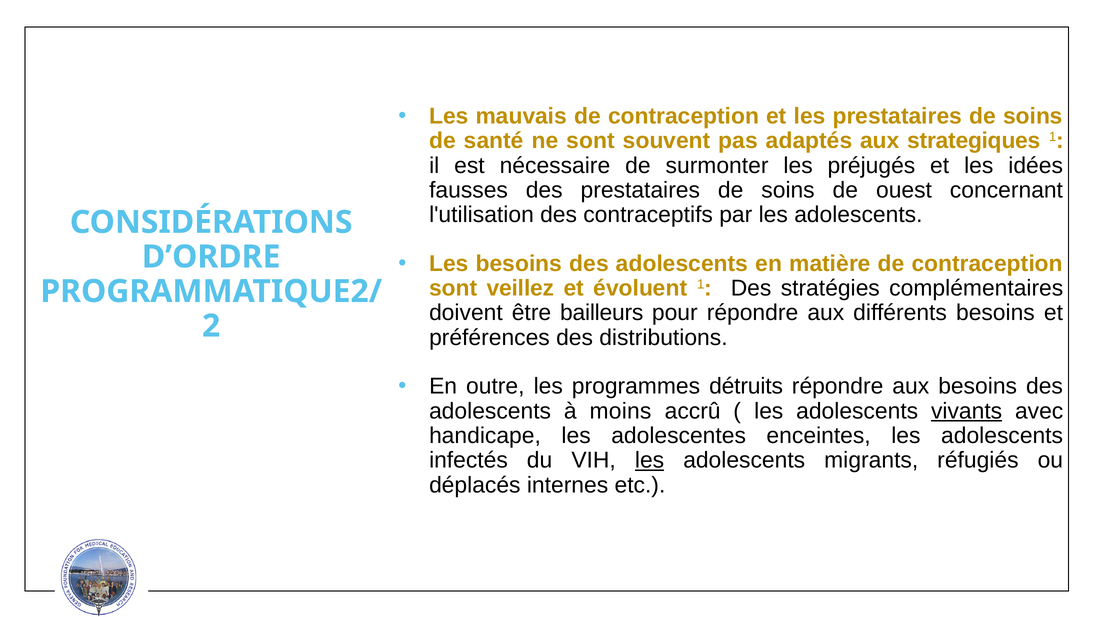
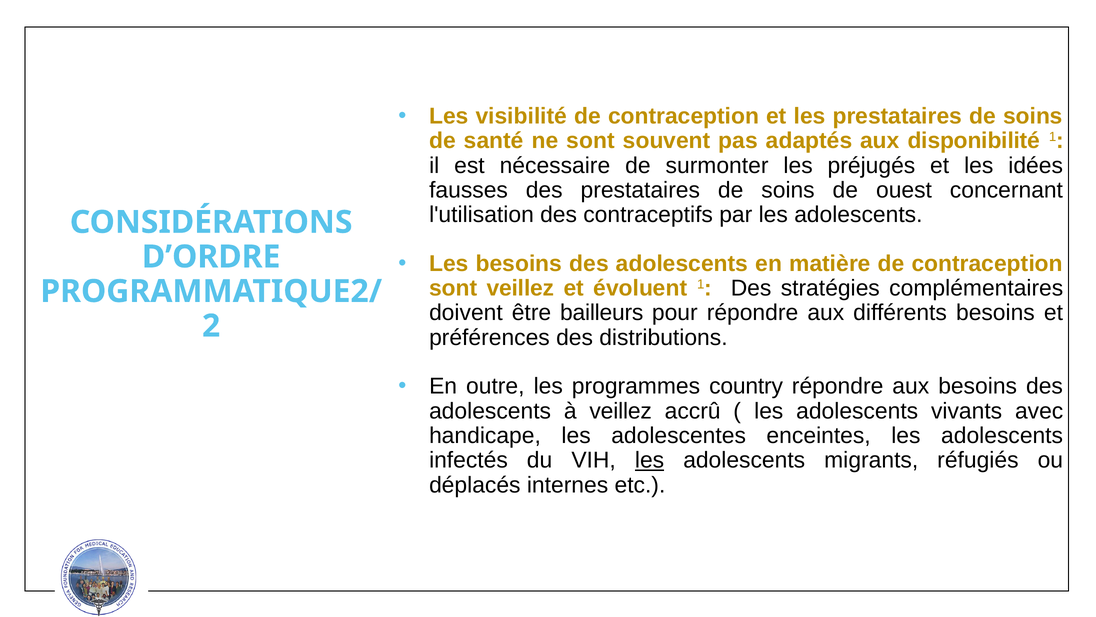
mauvais: mauvais -> visibilité (521, 116)
strategiques: strategiques -> disponibilité (974, 141)
détruits: détruits -> country (746, 386)
à moins: moins -> veillez (621, 411)
vivants underline: present -> none (967, 411)
